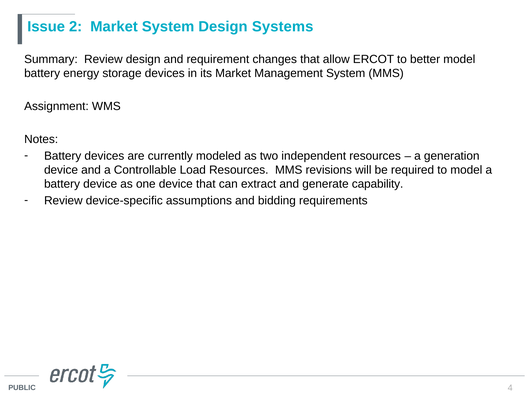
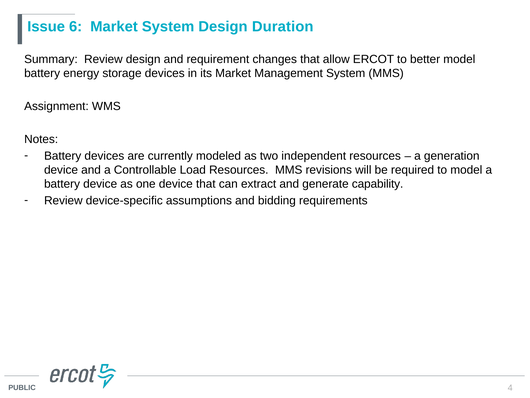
2: 2 -> 6 (76, 27)
Systems: Systems -> Duration (283, 27)
